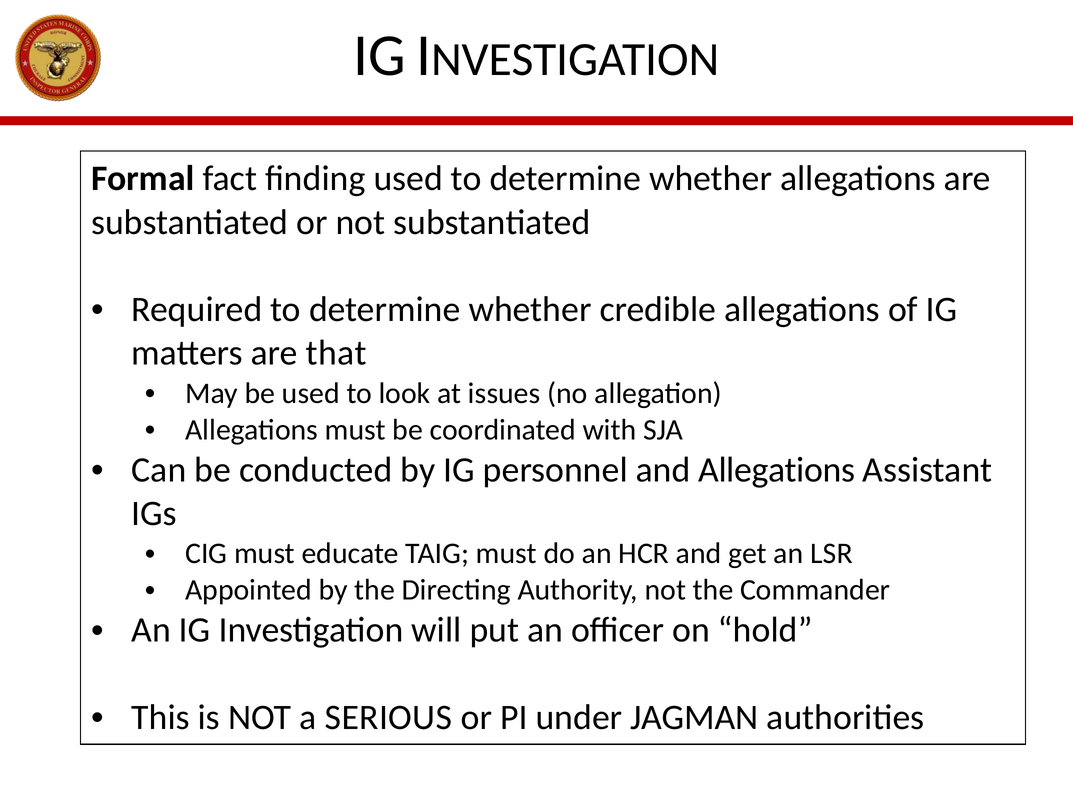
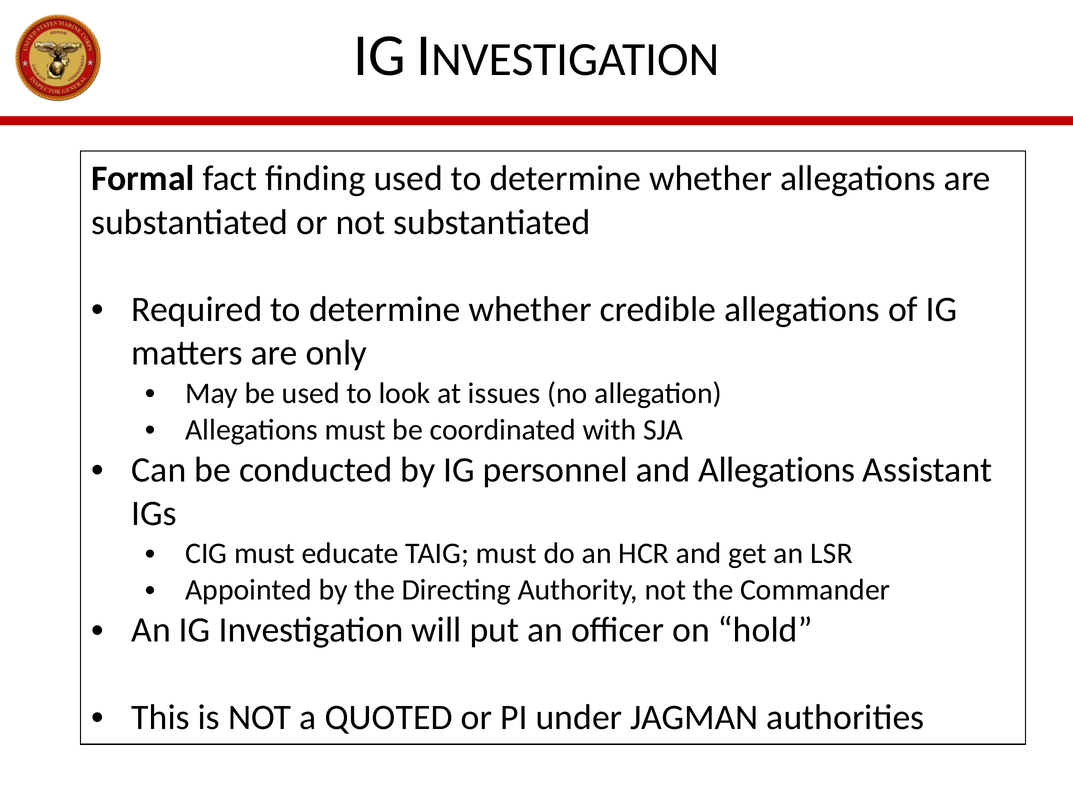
that: that -> only (337, 353)
SERIOUS: SERIOUS -> QUOTED (389, 717)
